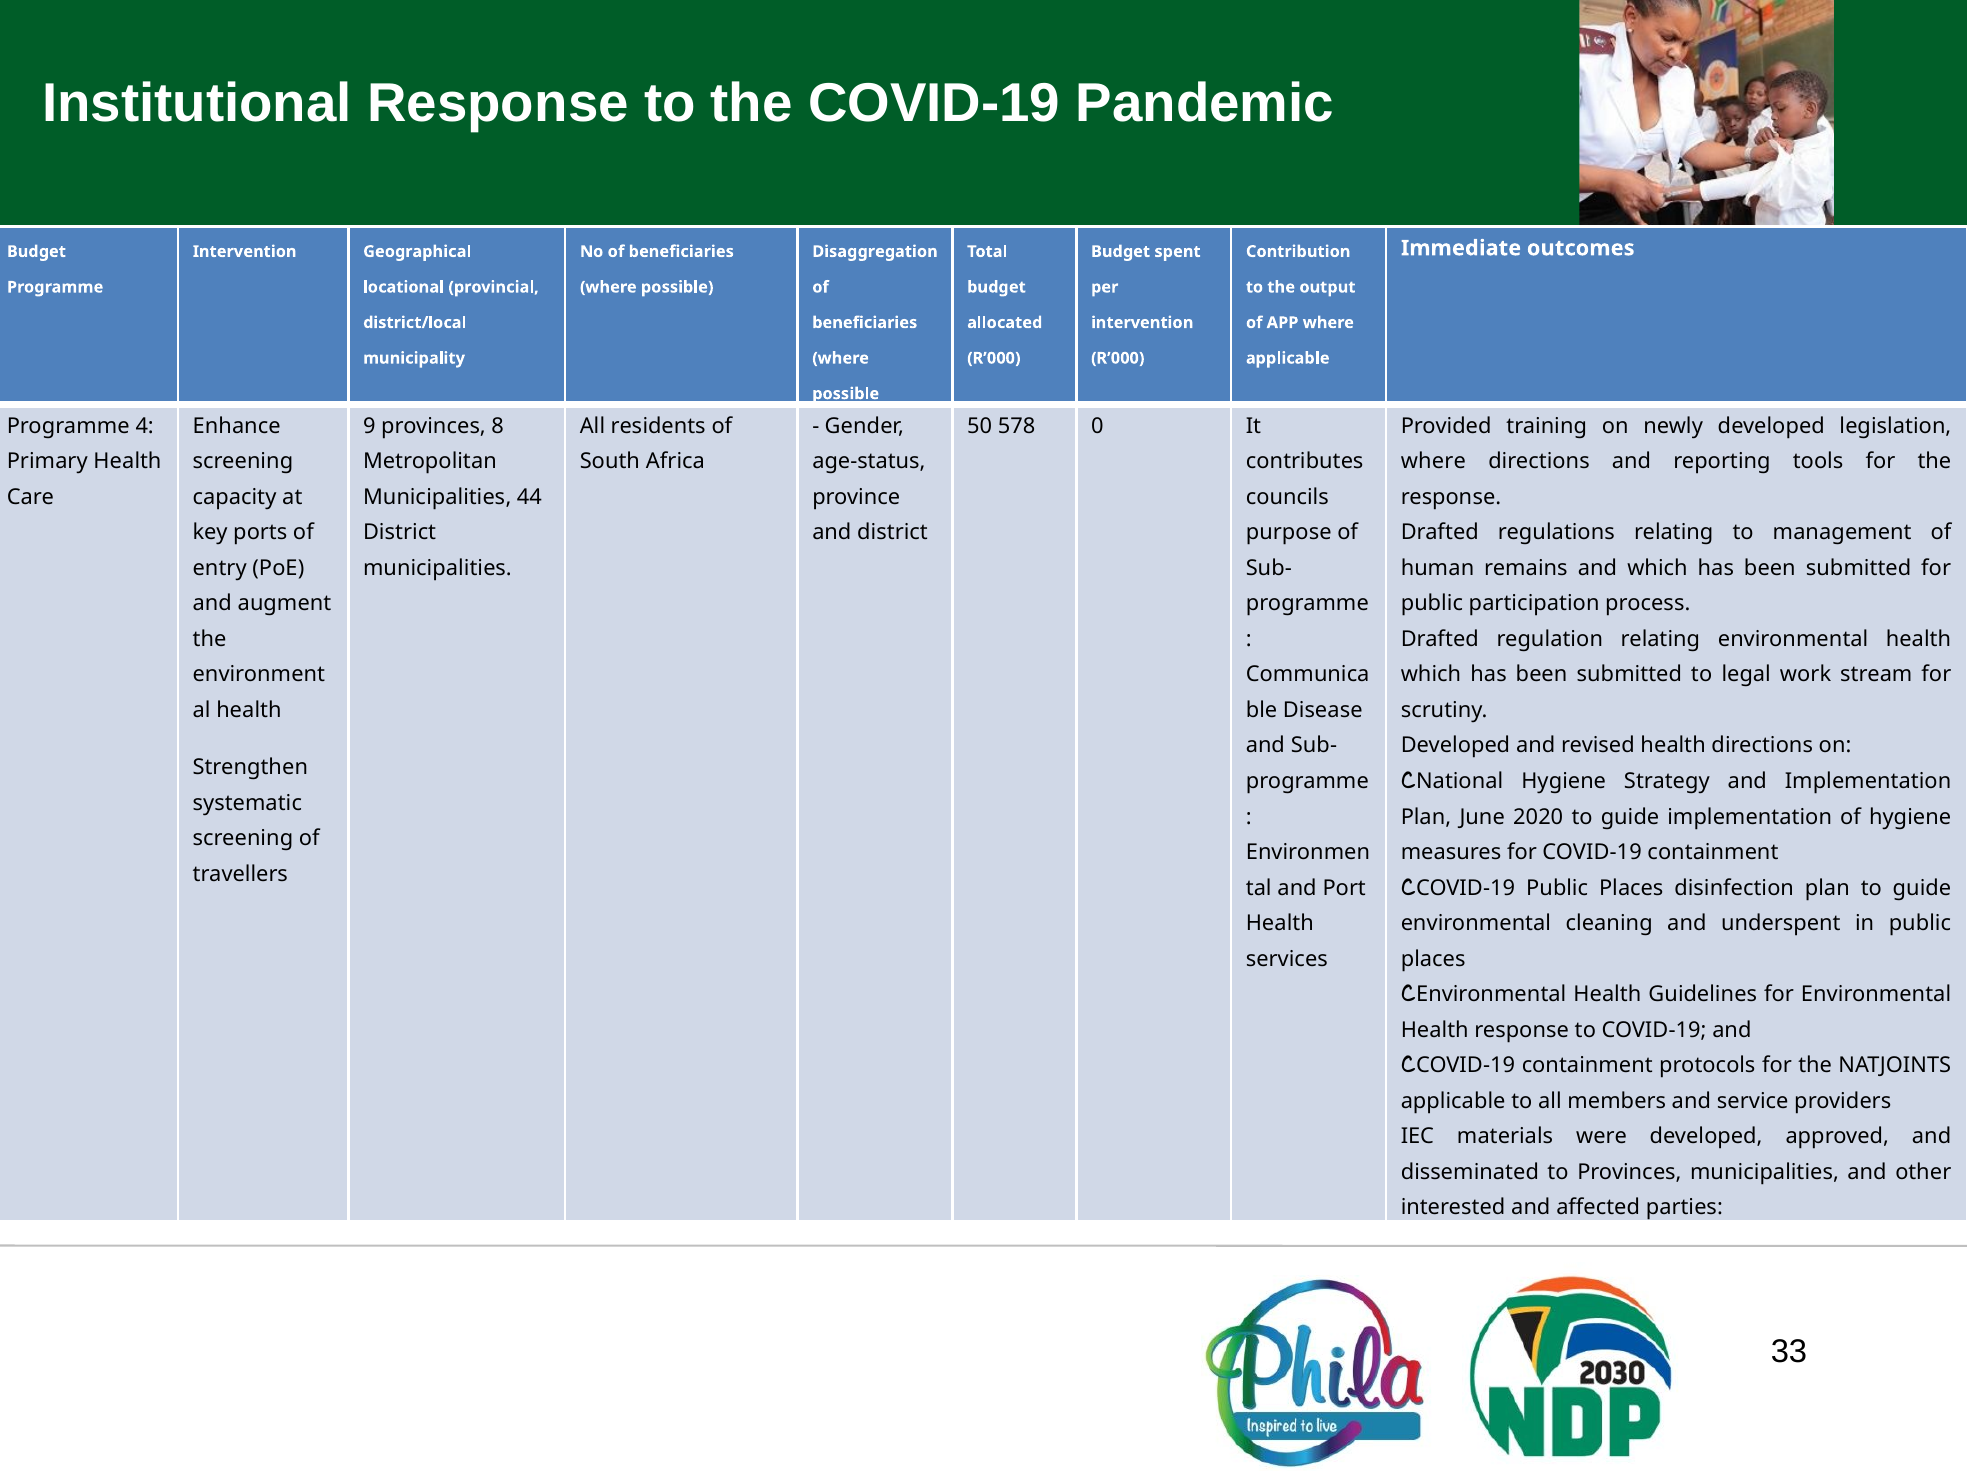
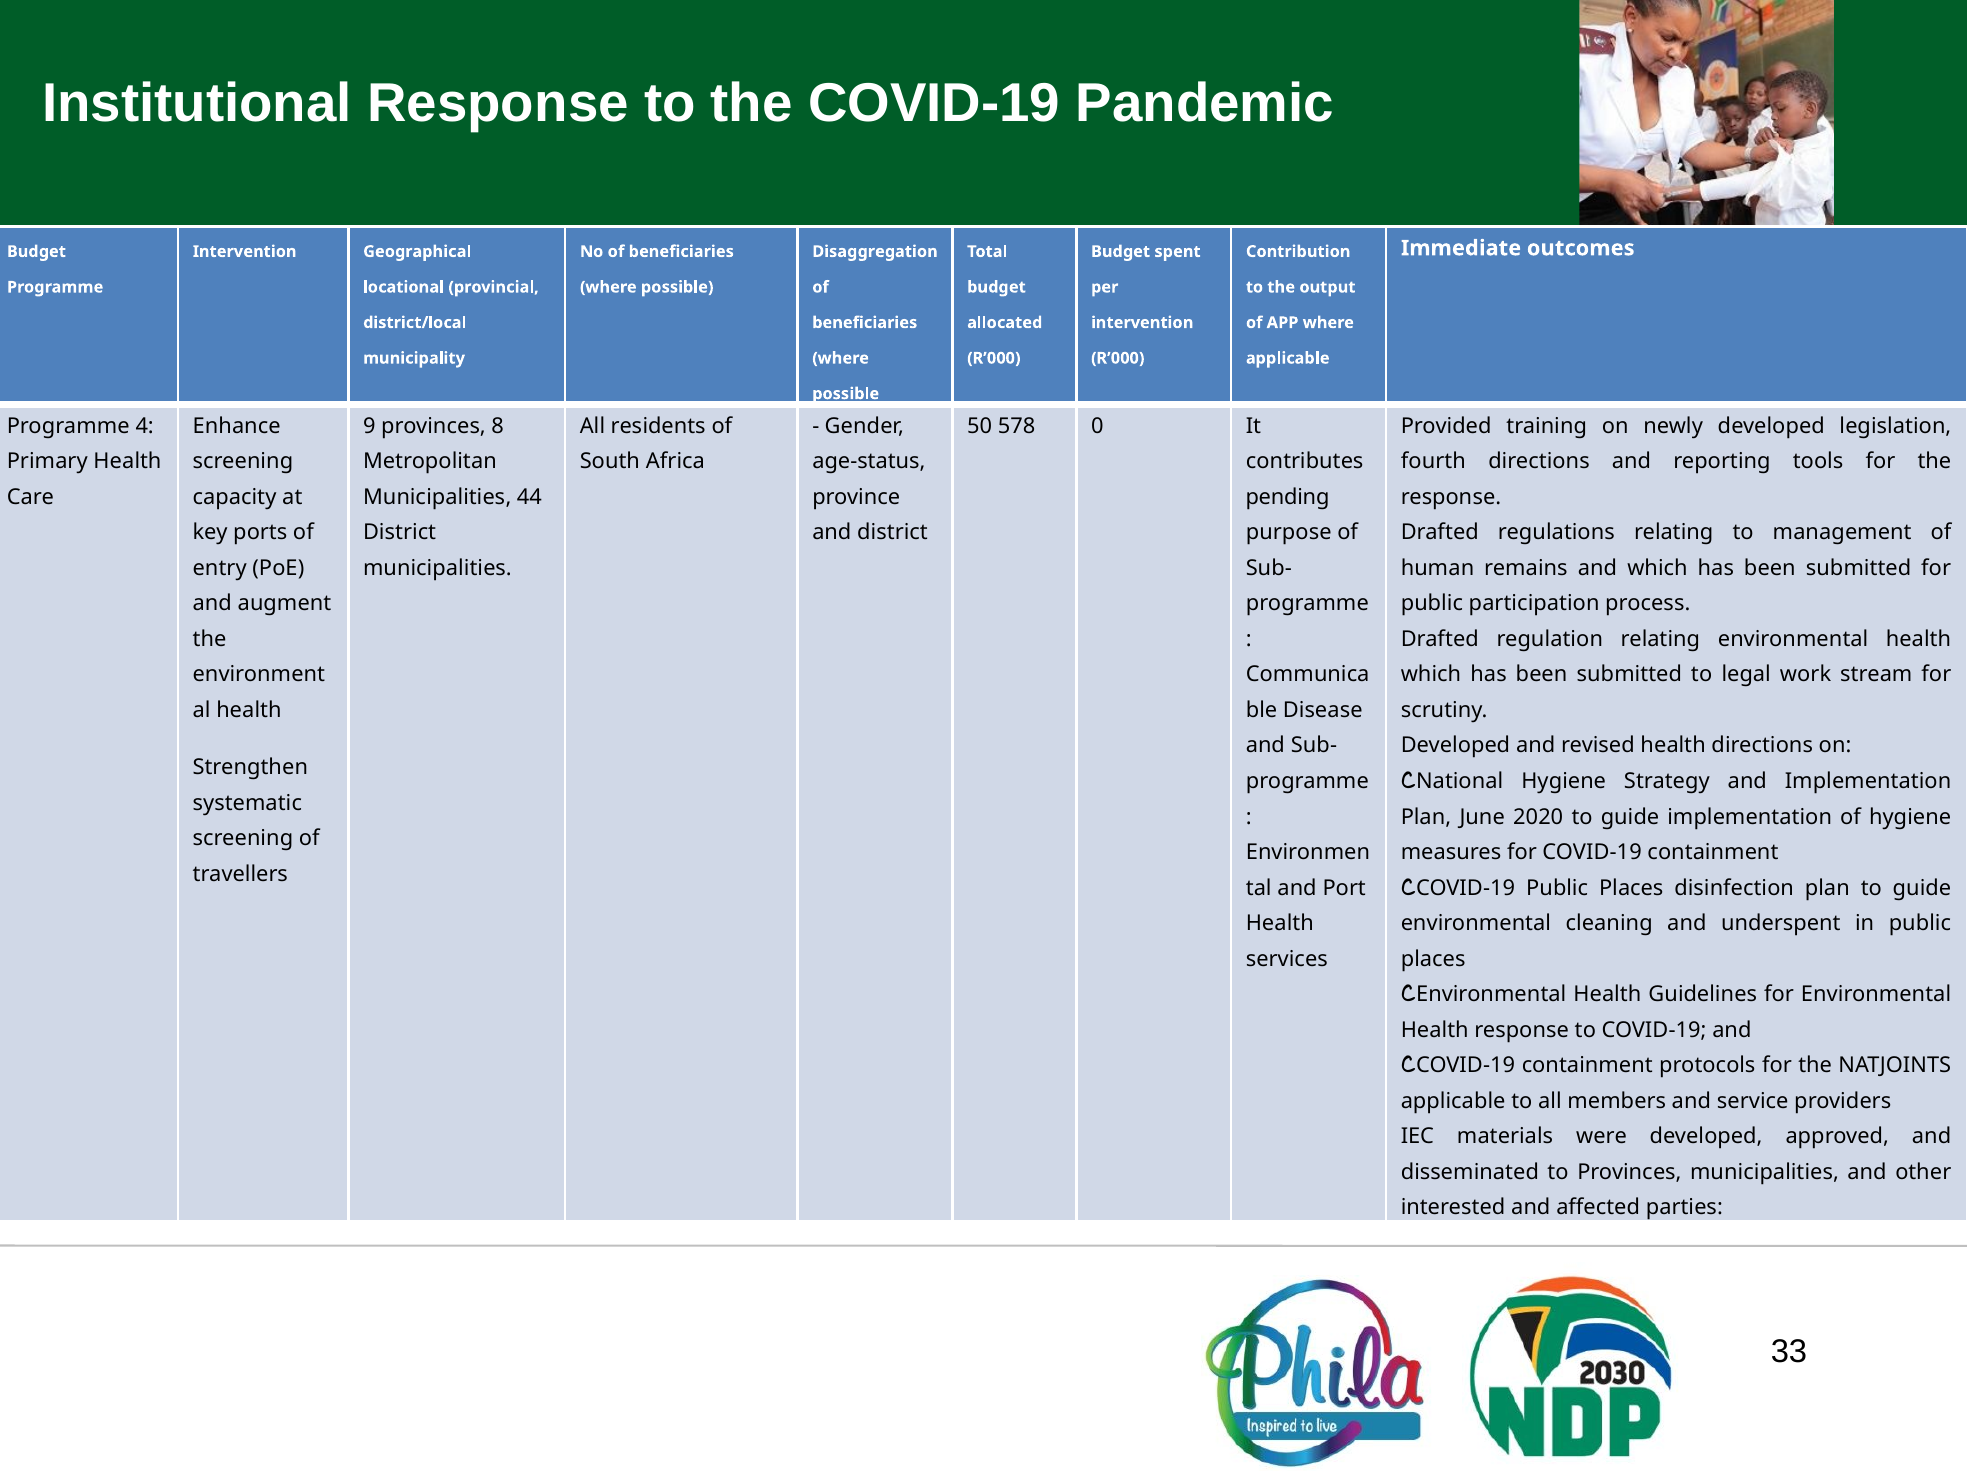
where: where -> fourth (1433, 462)
councils: councils -> pending (1287, 497)
